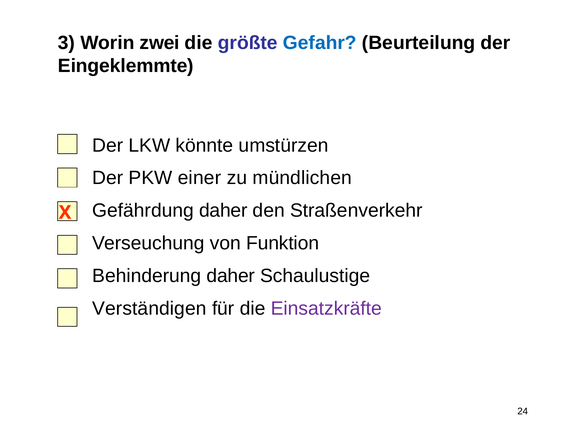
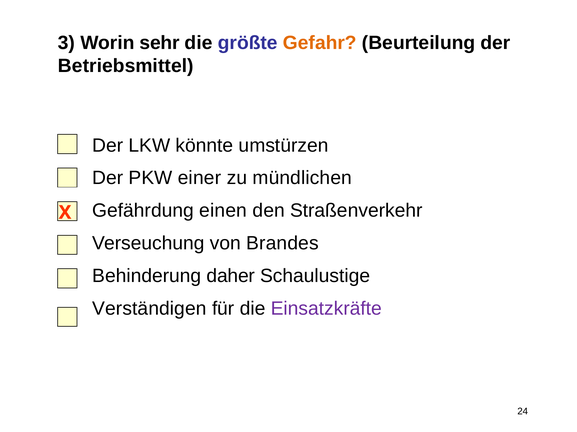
zwei: zwei -> sehr (160, 43)
Gefahr colour: blue -> orange (320, 43)
Eingeklemmte: Eingeklemmte -> Betriebsmittel (126, 66)
Gefährdung daher: daher -> einen (223, 211)
Funktion: Funktion -> Brandes (283, 244)
